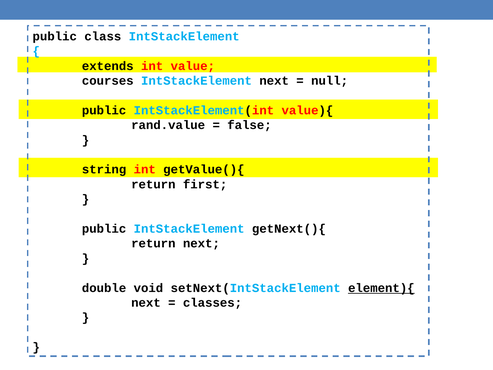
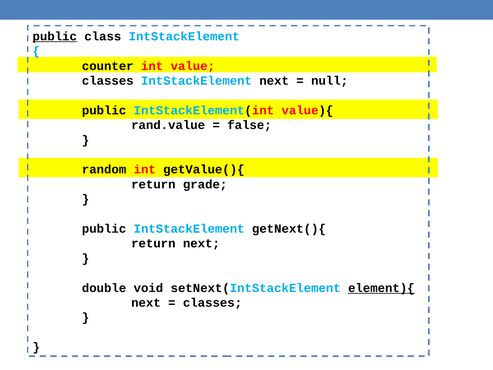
public underline: none -> present (55, 36)
extends: extends -> counter (108, 66)
courses: courses -> classes (108, 81)
string: string -> random (104, 169)
first: first -> grade (205, 184)
